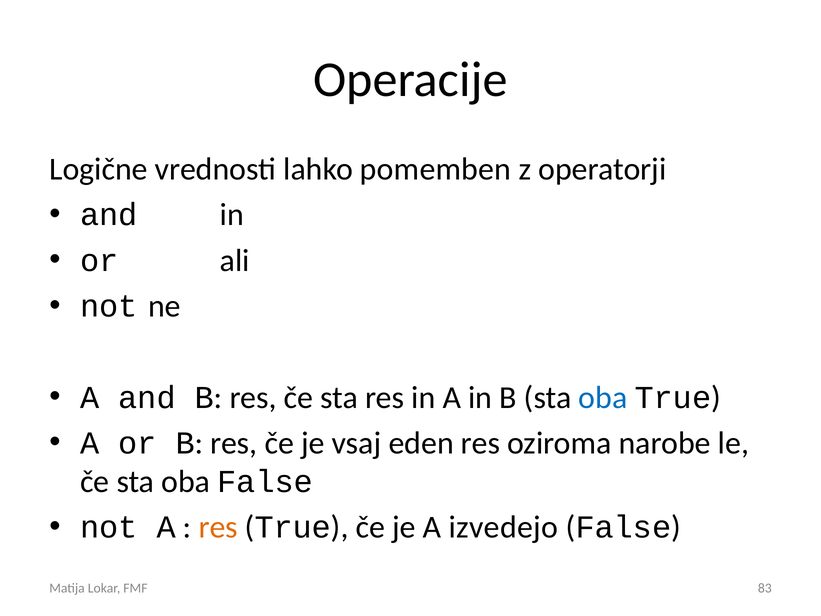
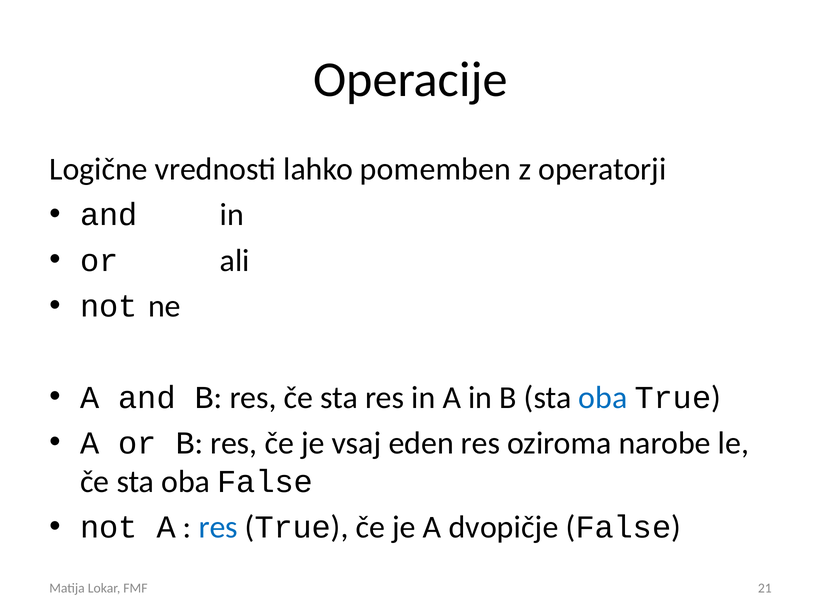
res colour: orange -> blue (218, 527)
izvedejo: izvedejo -> dvopičje (504, 527)
83: 83 -> 21 (765, 588)
